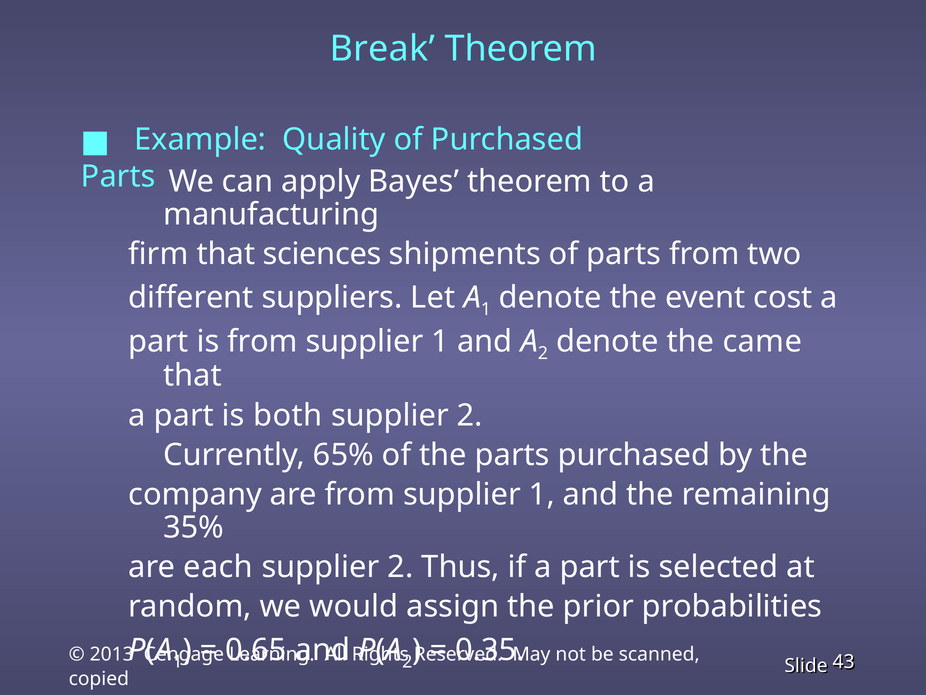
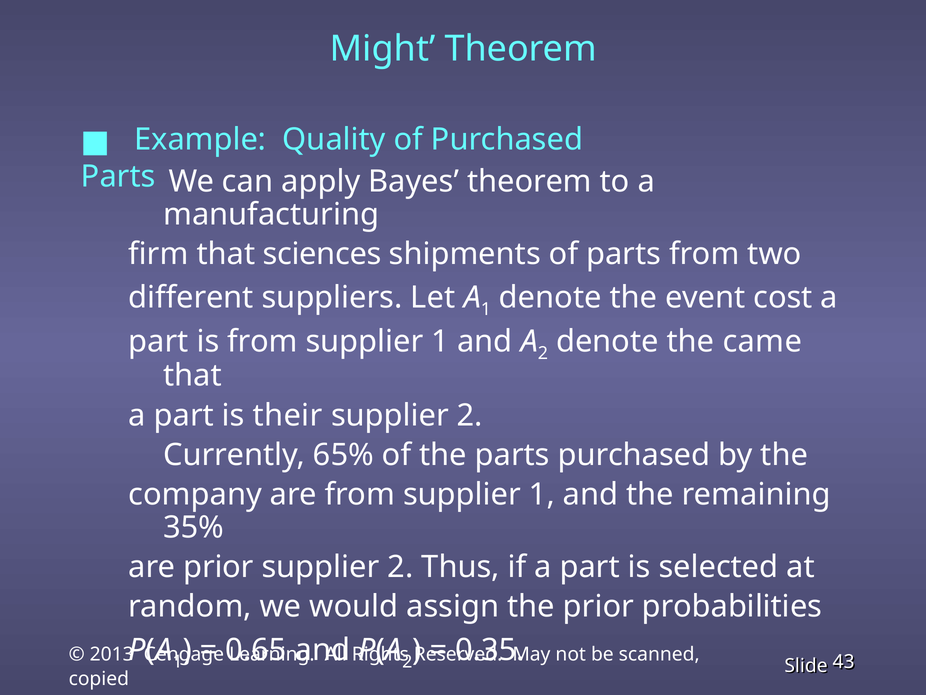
Break: Break -> Might (383, 49)
both: both -> their (288, 415)
are each: each -> prior (218, 567)
